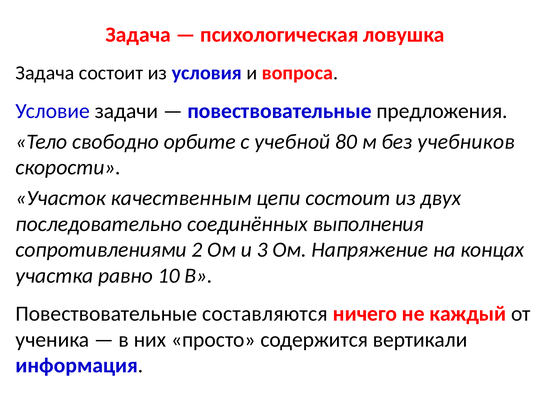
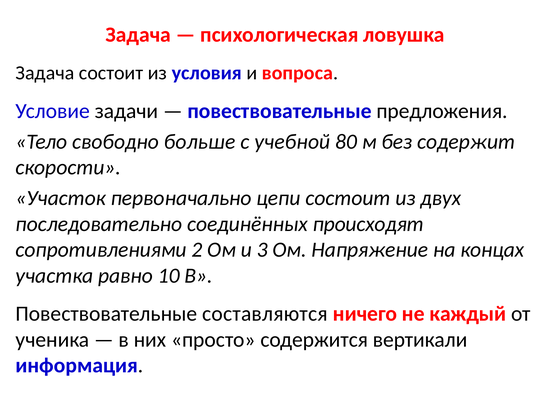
орбите: орбите -> больше (200, 142)
учебников: учебников -> содержит (466, 142)
качественным: качественным -> первоначально (181, 198)
выполнения: выполнения -> происходят (368, 224)
